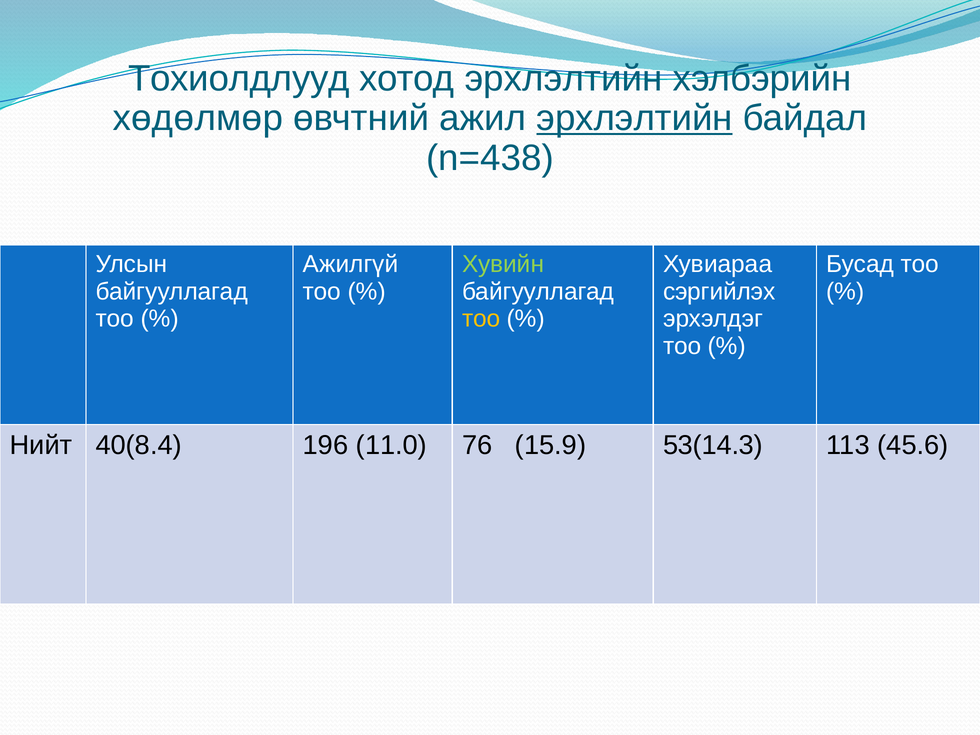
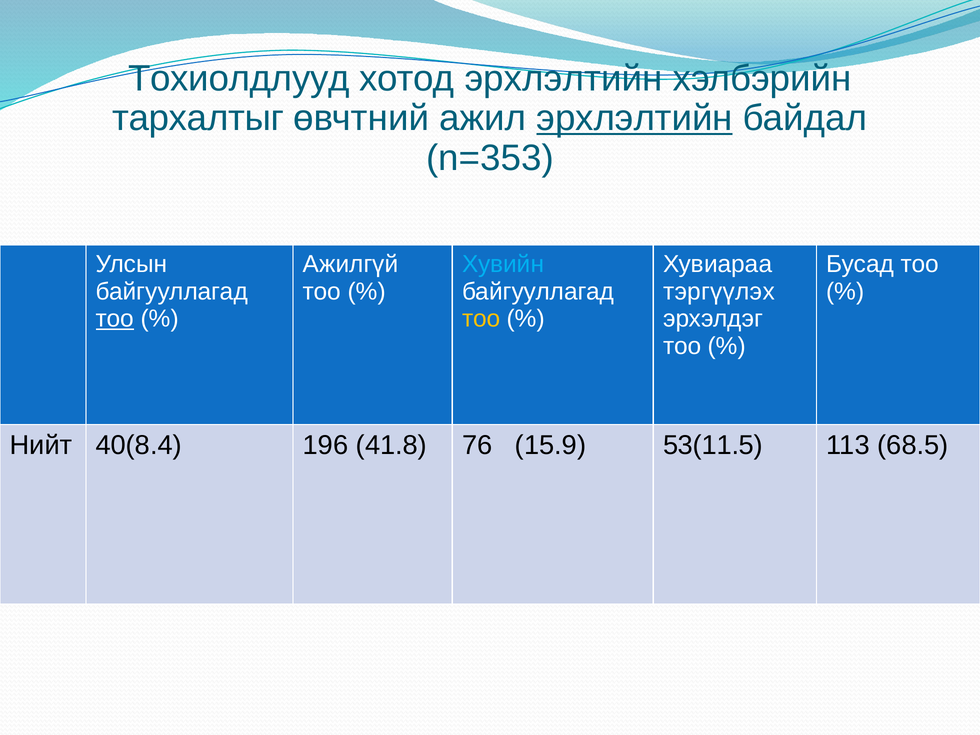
хөдөлмөр: хөдөлмөр -> тархалтыг (198, 118)
n=438: n=438 -> n=353 (490, 158)
Хувийн colour: light green -> light blue (503, 264)
сэргийлэх: сэргийлэх -> тэргүүлэх (719, 291)
тоо underline: none -> present (115, 319)
11.0: 11.0 -> 41.8 (391, 445)
53(14.3: 53(14.3 -> 53(11.5 (713, 445)
45.6: 45.6 -> 68.5 (913, 445)
